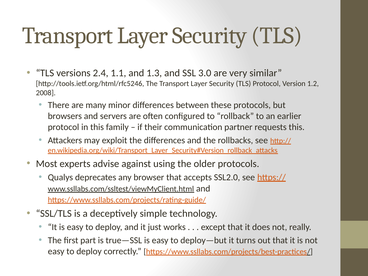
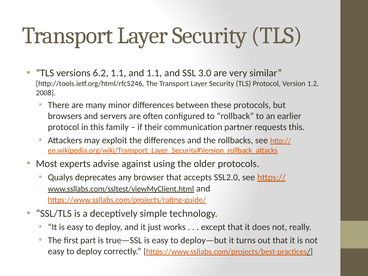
2.4: 2.4 -> 6.2 (101, 73)
and 1.3: 1.3 -> 1.1 (154, 73)
